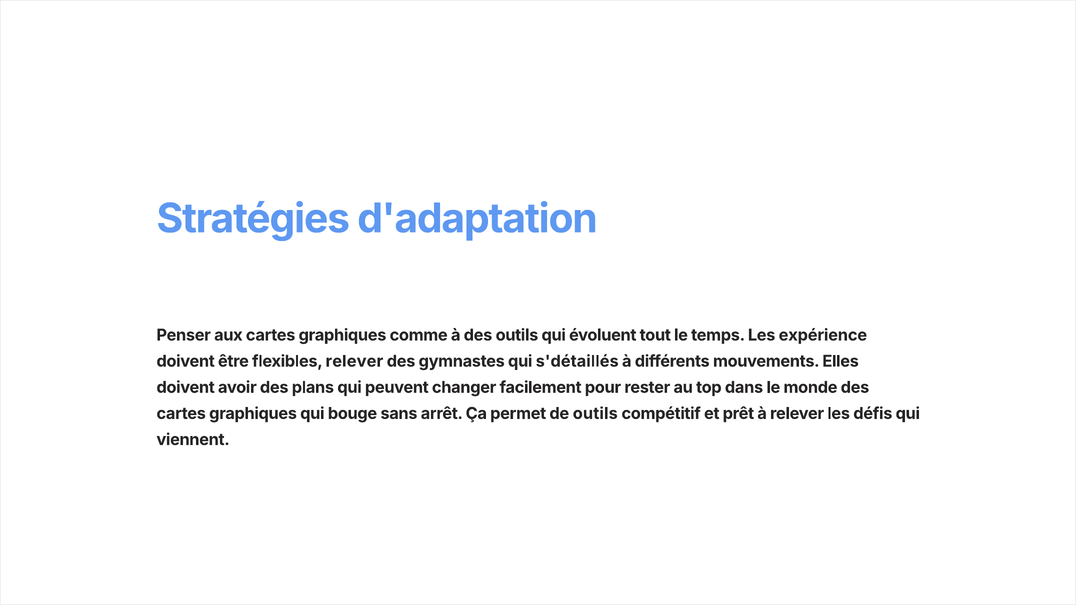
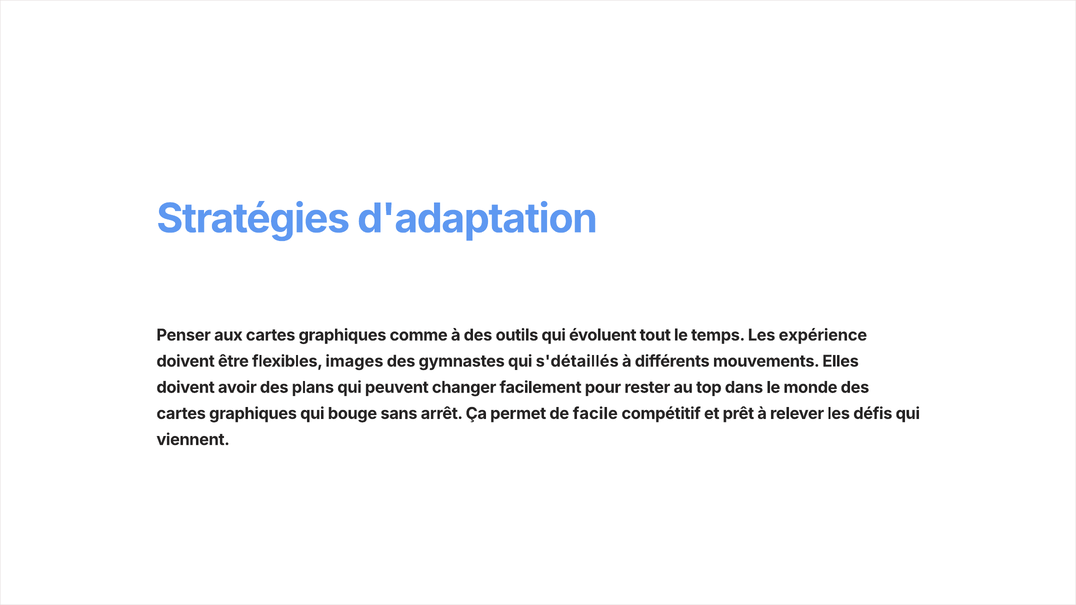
flexibles relever: relever -> images (354, 361)
de outils: outils -> facile (595, 414)
